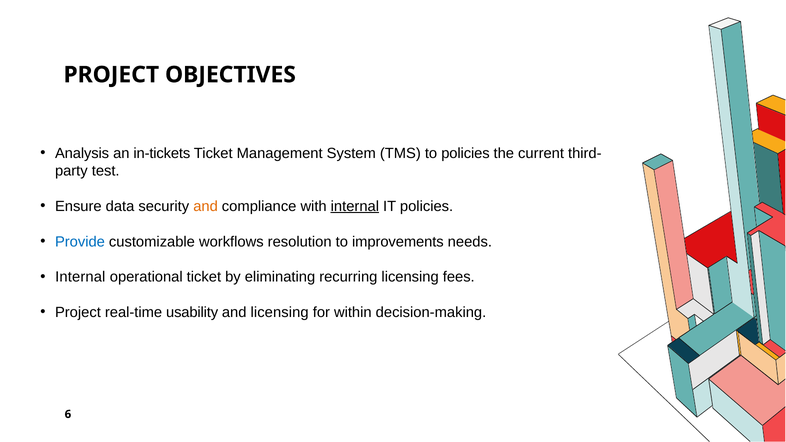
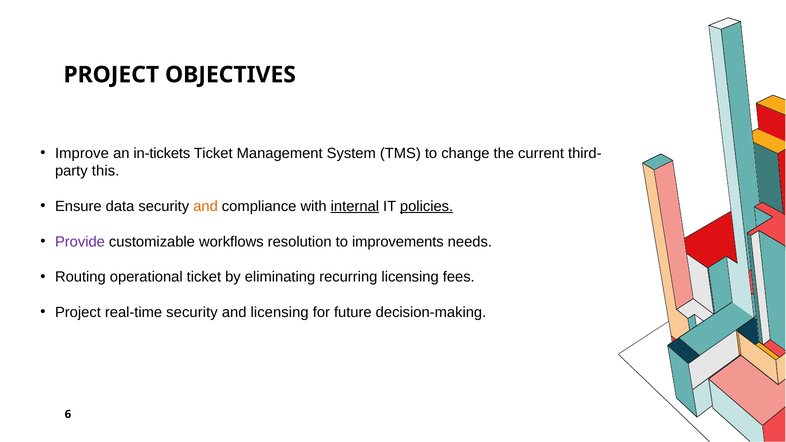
Analysis: Analysis -> Improve (82, 153)
to policies: policies -> change (465, 153)
test: test -> this (106, 171)
policies underline: none -> present (427, 206)
Provide colour: blue -> purple (80, 242)
Internal: Internal -> Routing (80, 277)
real-time usability: usability -> security (192, 312)
within: within -> future (353, 312)
